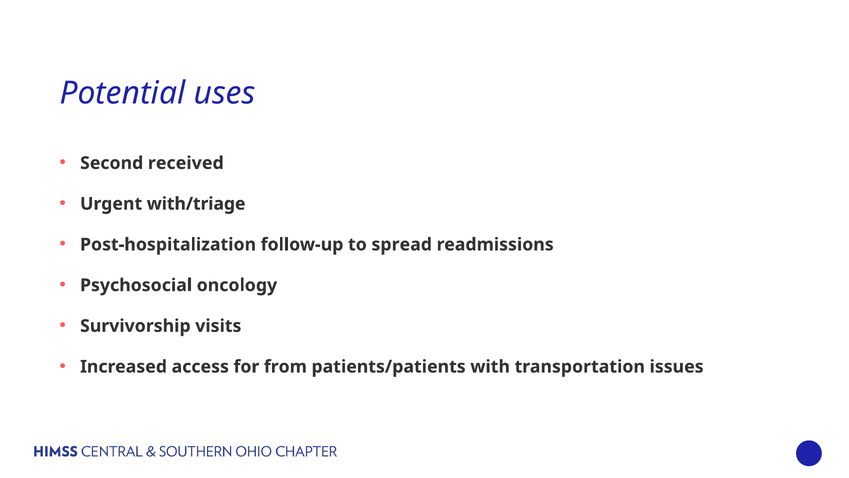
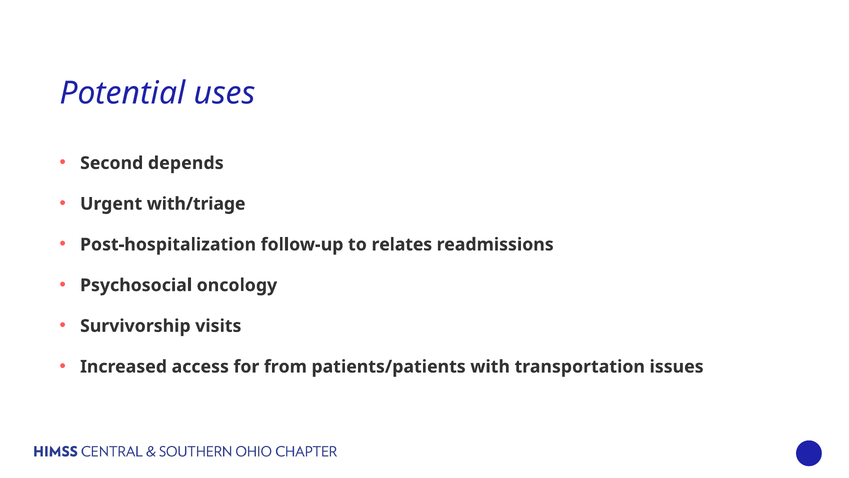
received: received -> depends (186, 163)
spread: spread -> relates (402, 244)
